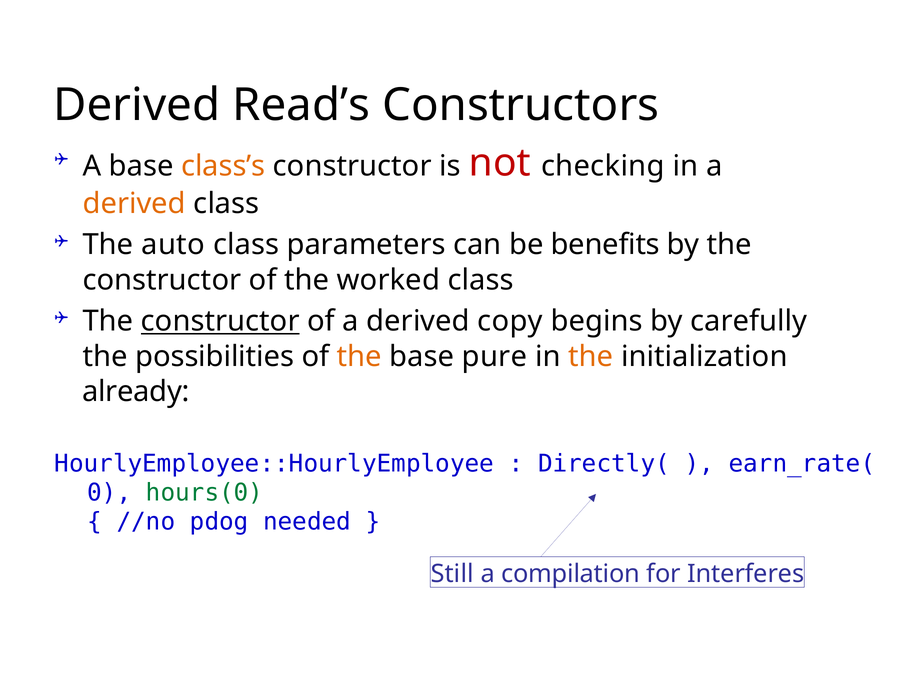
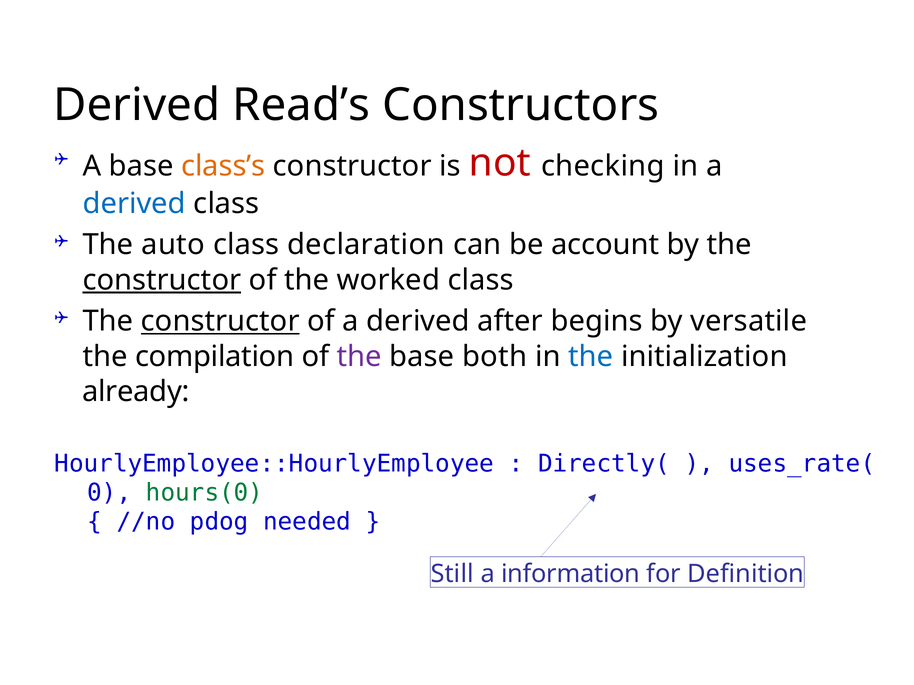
derived colour: orange -> blue (134, 204)
parameters: parameters -> declaration (366, 245)
benefits: benefits -> account (605, 245)
constructor underline: none -> present (162, 280)
copy: copy -> after (510, 322)
carefully: carefully -> versatile (749, 322)
possibilities: possibilities -> compilation (215, 357)
the colour: orange -> purple (359, 357)
pure: pure -> both (495, 357)
the colour: orange -> blue (591, 357)
earn_rate(: earn_rate( -> uses_rate( (802, 464)
compilation: compilation -> information (571, 574)
Interferes: Interferes -> Definition (746, 574)
